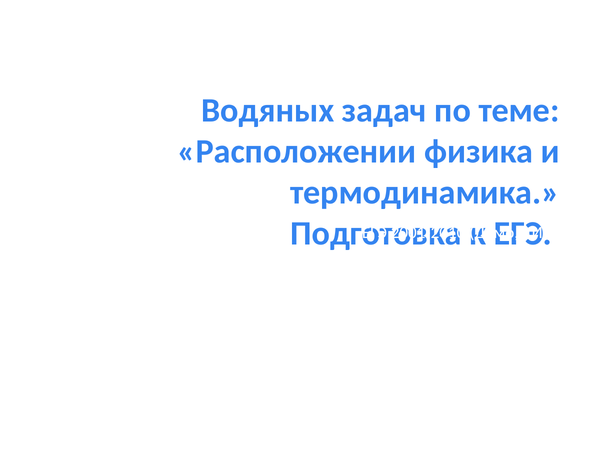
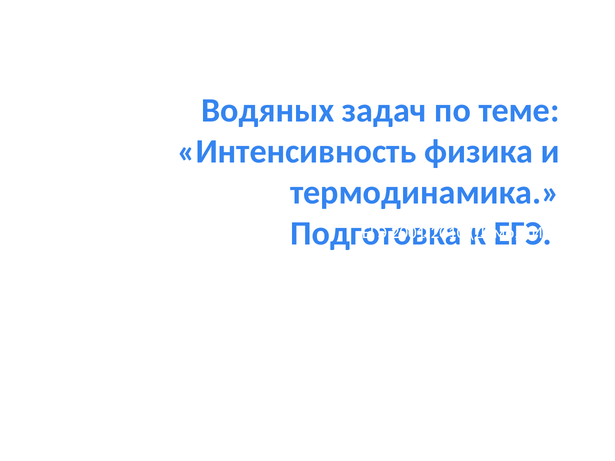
Расположении: Расположении -> Интенсивность (297, 152)
